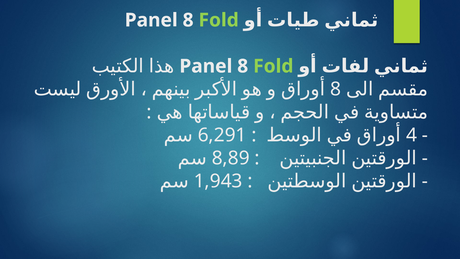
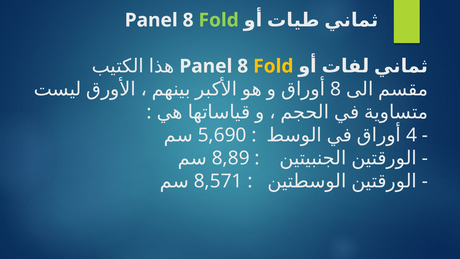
Fold colour: light green -> yellow (273, 66)
6,291: 6,291 -> 5,690 (222, 135)
1,943: 1,943 -> 8,571 (218, 181)
